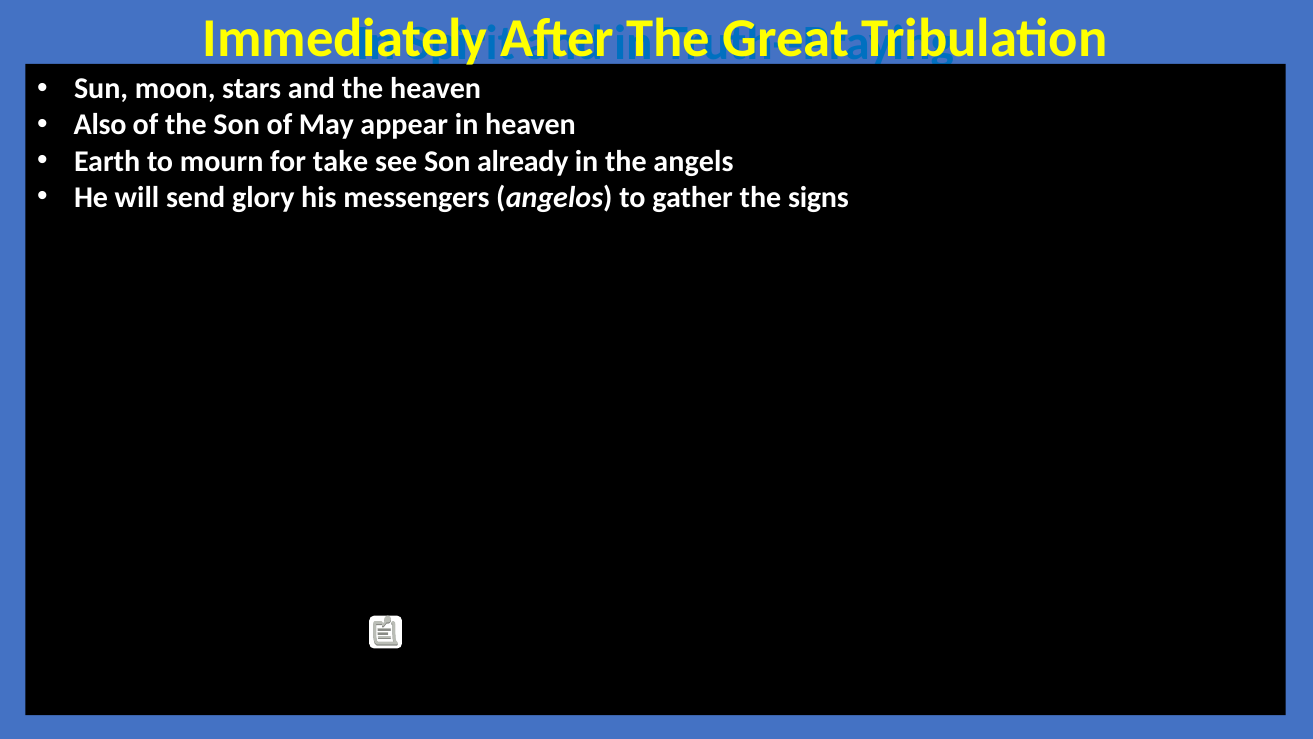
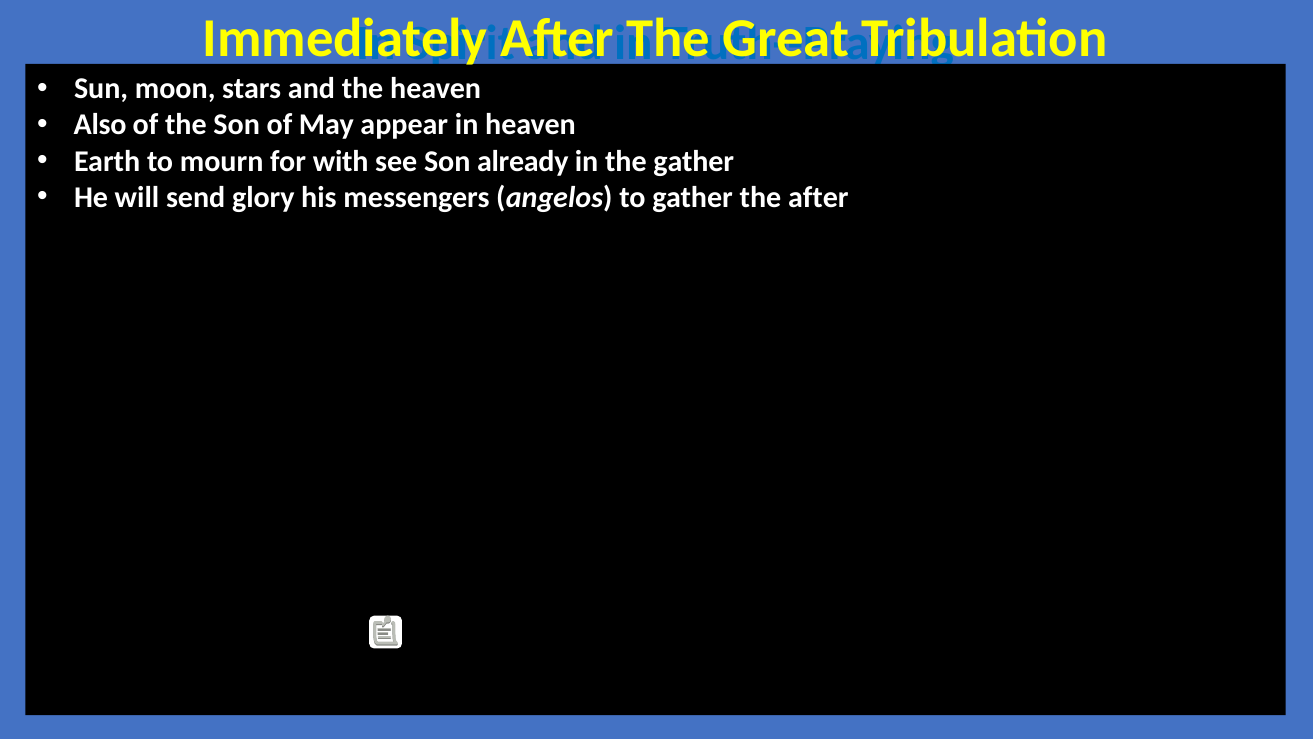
take: take -> with (341, 161)
the angels: angels -> gather (694, 161)
the signs: signs -> after (818, 197)
